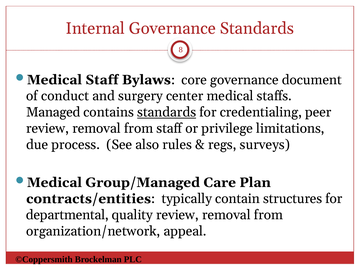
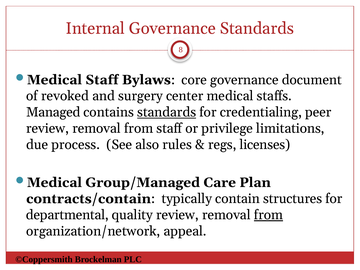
conduct: conduct -> revoked (65, 96)
surveys: surveys -> licenses (265, 145)
contracts/entities: contracts/entities -> contracts/contain (89, 199)
from underline: none -> present (268, 215)
